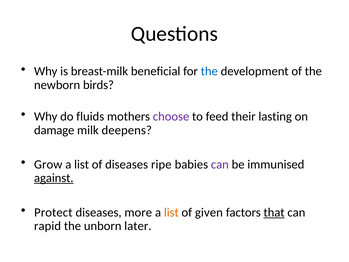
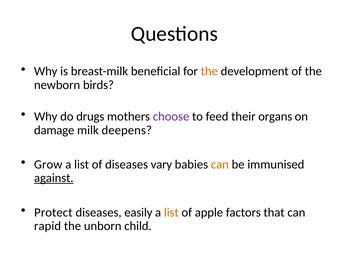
the colour: blue -> orange (209, 71)
fluids: fluids -> drugs (90, 116)
lasting: lasting -> organs (275, 116)
ripe: ripe -> vary (161, 164)
can colour: purple -> orange (220, 164)
more: more -> easily (138, 212)
given: given -> apple (209, 212)
that underline: present -> none (274, 212)
later: later -> child (138, 226)
